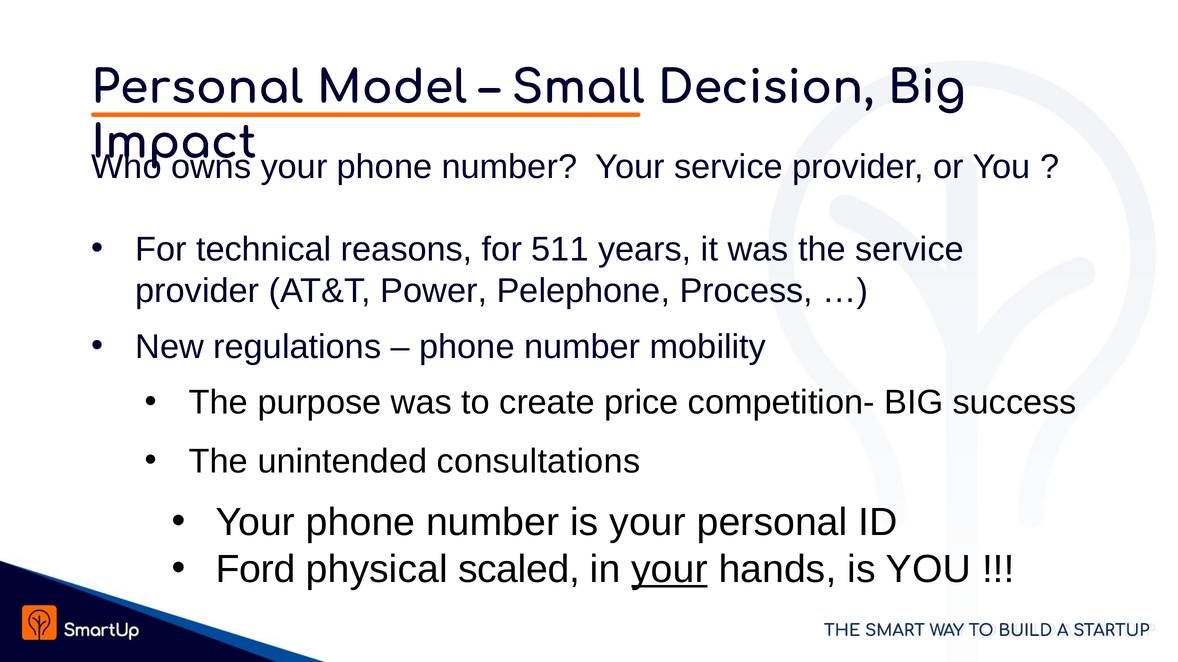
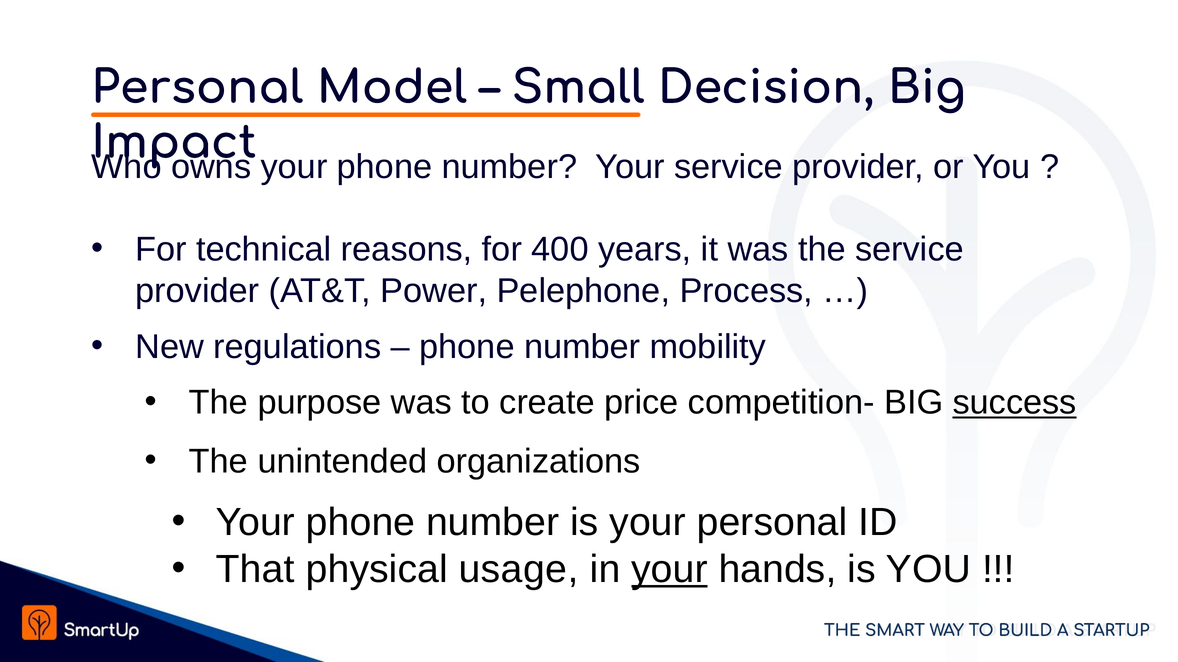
511: 511 -> 400 (560, 250)
success underline: none -> present (1015, 403)
consultations: consultations -> organizations (539, 462)
Ford: Ford -> That (255, 570)
scaled: scaled -> usage (519, 570)
